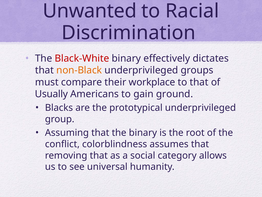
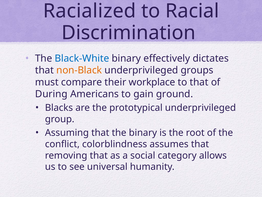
Unwanted: Unwanted -> Racialized (90, 11)
Black-White colour: red -> blue (82, 58)
Usually: Usually -> During (51, 94)
